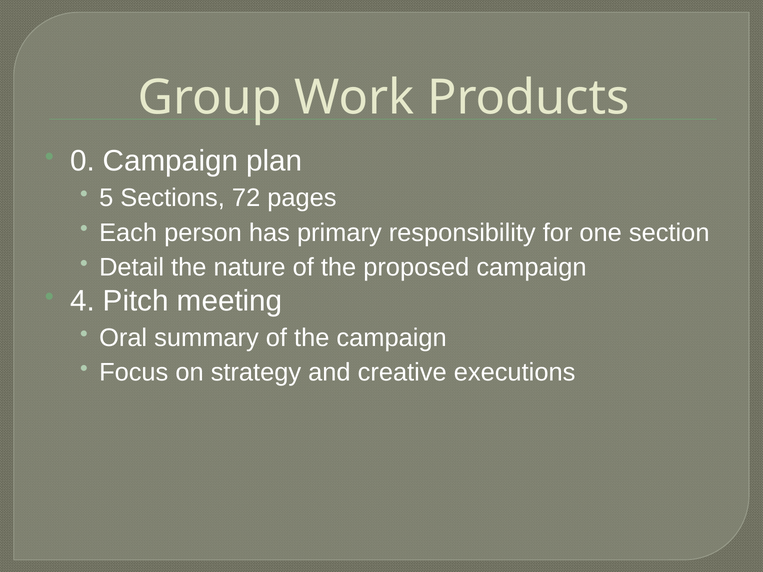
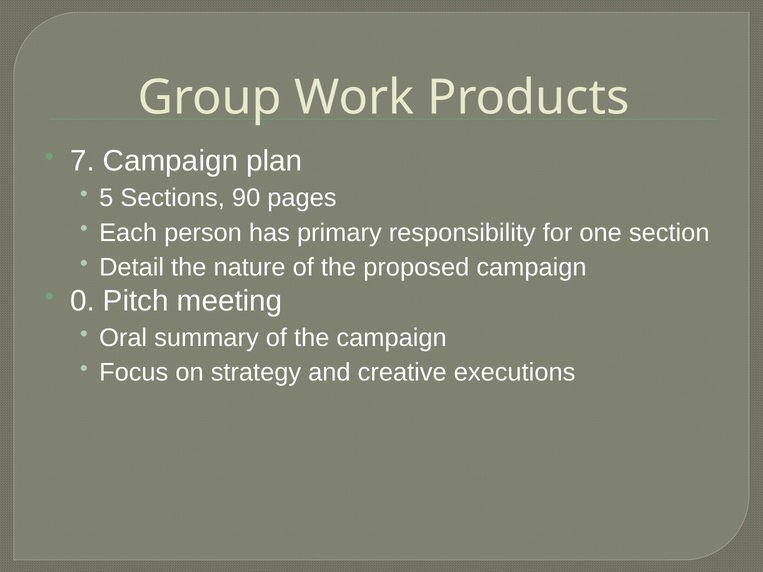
0: 0 -> 7 (82, 161)
72: 72 -> 90 (246, 198)
4: 4 -> 0 (82, 301)
